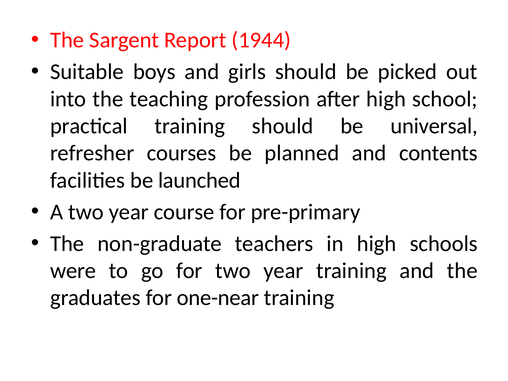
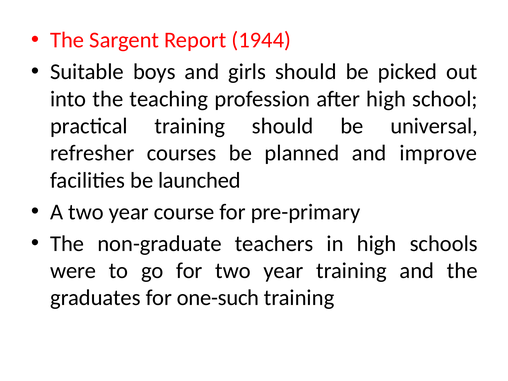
contents: contents -> improve (438, 153)
one-near: one-near -> one-such (218, 298)
